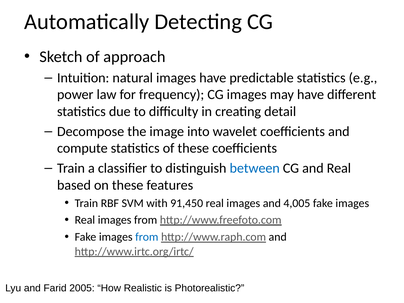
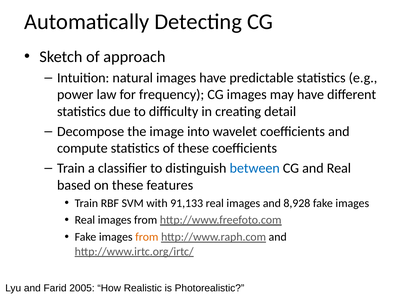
91,450: 91,450 -> 91,133 (187, 203)
4,005: 4,005 -> 8,928 (297, 203)
from colour: blue -> orange (147, 237)
